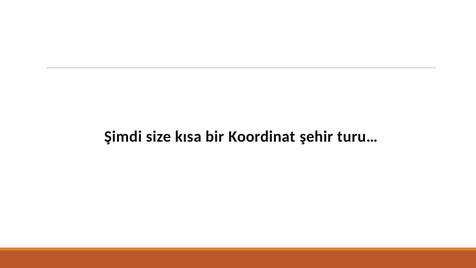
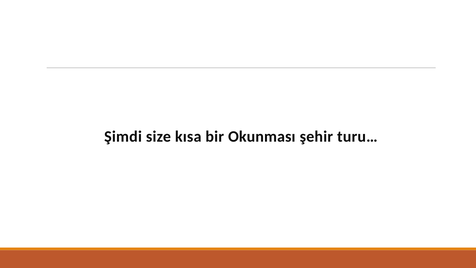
Koordinat: Koordinat -> Okunması (262, 136)
